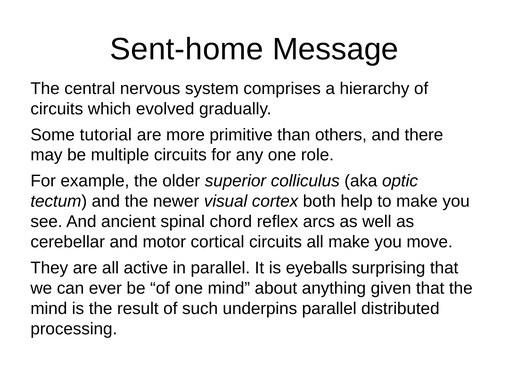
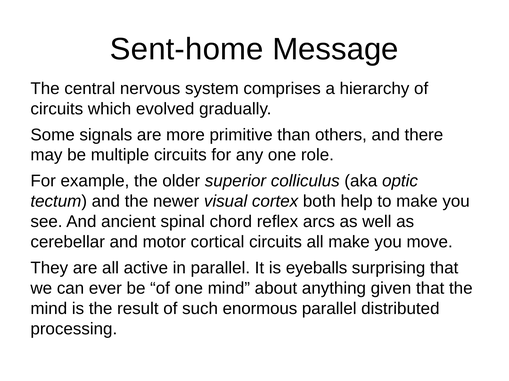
tutorial: tutorial -> signals (106, 135)
underpins: underpins -> enormous (260, 309)
